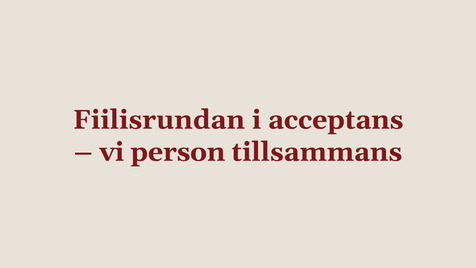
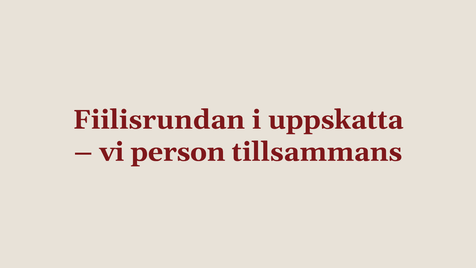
acceptans: acceptans -> uppskatta (336, 120)
